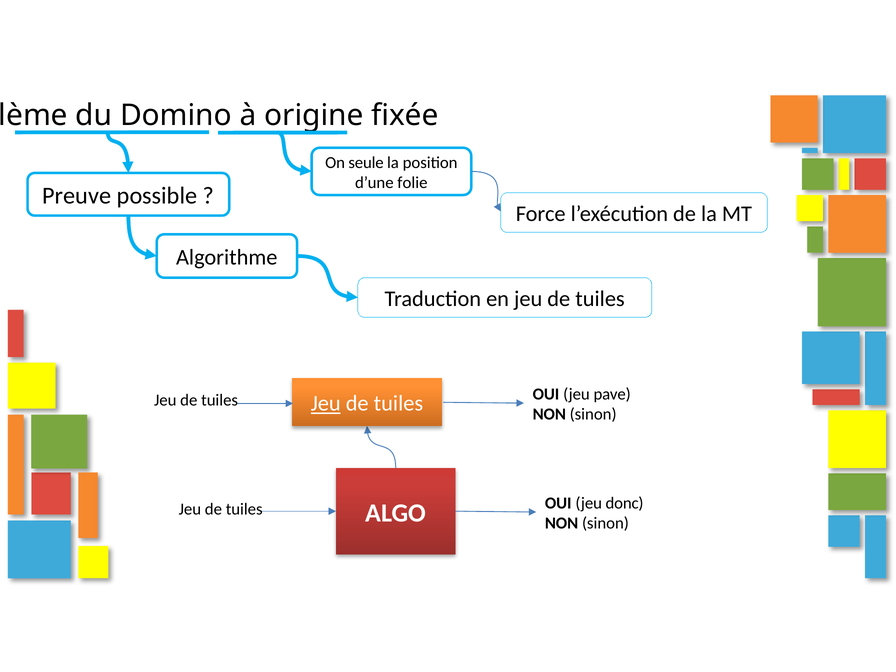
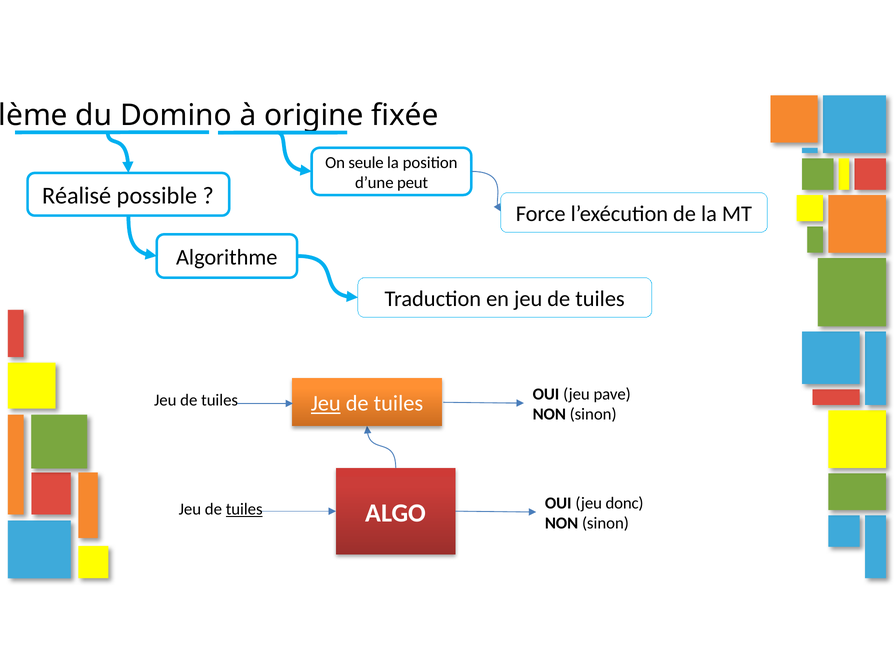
folie: folie -> peut (413, 183)
Preuve: Preuve -> Réalisé (77, 196)
tuiles underline: none -> present (244, 509)
